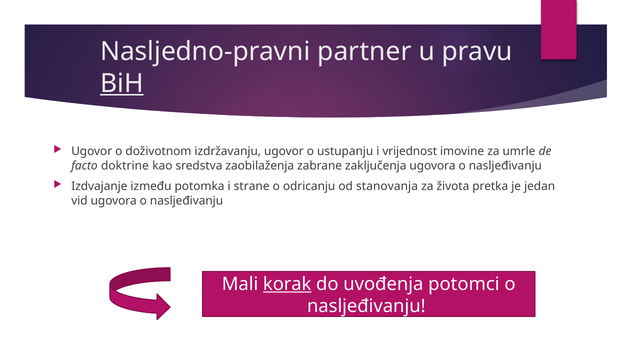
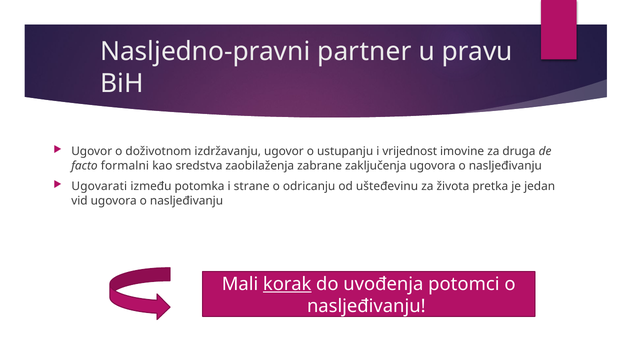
BiH underline: present -> none (122, 83)
umrle: umrle -> druga (519, 151)
doktrine: doktrine -> formalni (125, 165)
Izdvajanje: Izdvajanje -> Ugovarati (99, 186)
stanovanja: stanovanja -> ušteđevinu (387, 186)
